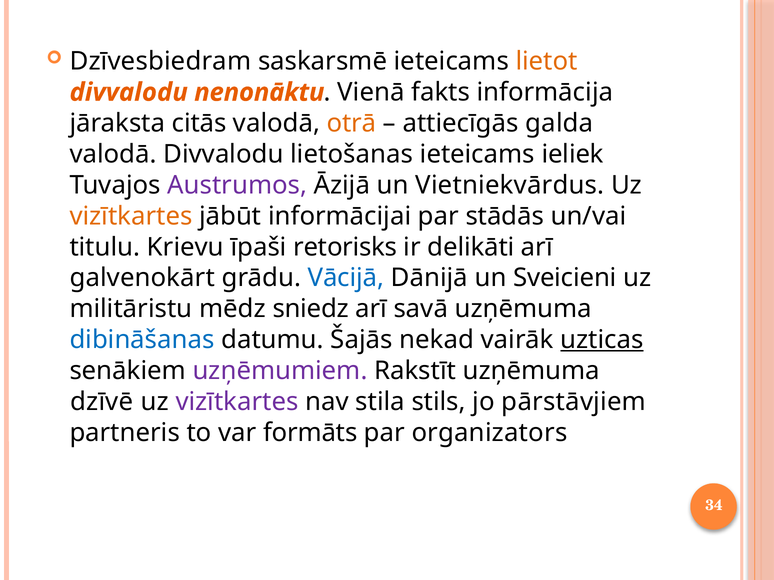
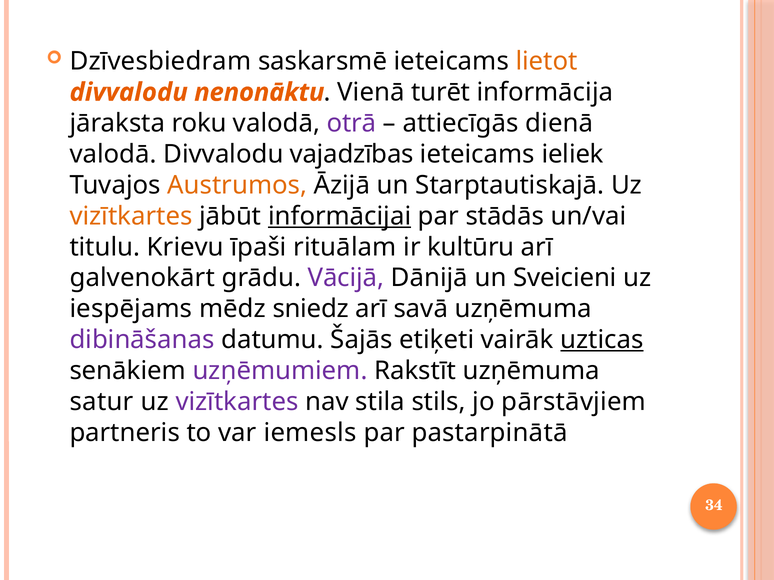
fakts: fakts -> turēt (441, 92)
citās: citās -> roku (199, 123)
otrā colour: orange -> purple (352, 123)
galda: galda -> dienā (559, 123)
lietošanas: lietošanas -> vajadzības (352, 154)
Austrumos colour: purple -> orange (237, 185)
Vietniekvārdus: Vietniekvārdus -> Starptautiskajā (510, 185)
informācijai underline: none -> present (340, 216)
retorisks: retorisks -> rituālam (345, 247)
delikāti: delikāti -> kultūru (471, 247)
Vācijā colour: blue -> purple (346, 278)
militāristu: militāristu -> iespējams (131, 309)
dibināšanas colour: blue -> purple (142, 340)
nekad: nekad -> etiķeti (437, 340)
dzīvē: dzīvē -> satur (102, 402)
formāts: formāts -> iemesls (310, 433)
organizators: organizators -> pastarpinātā (490, 433)
